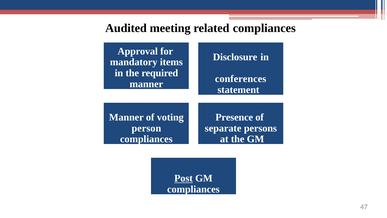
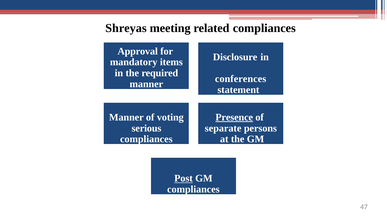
Audited: Audited -> Shreyas (126, 28)
Presence underline: none -> present (234, 117)
person: person -> serious (146, 128)
